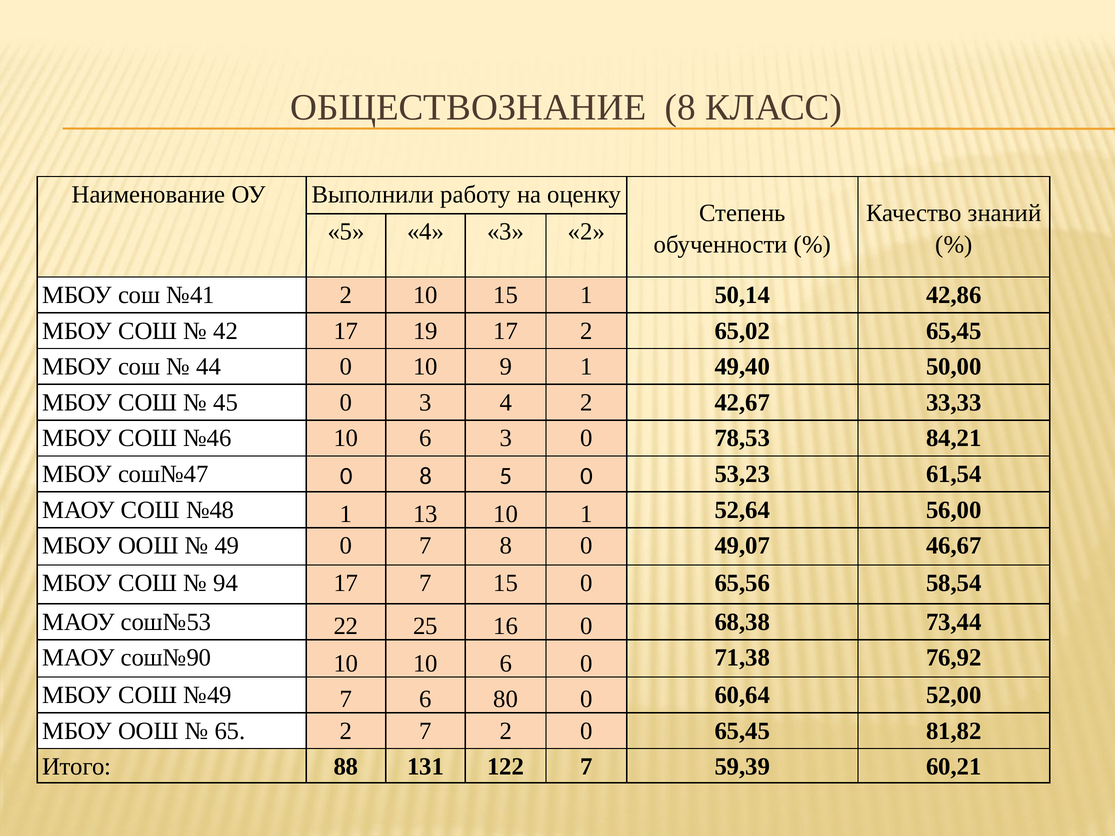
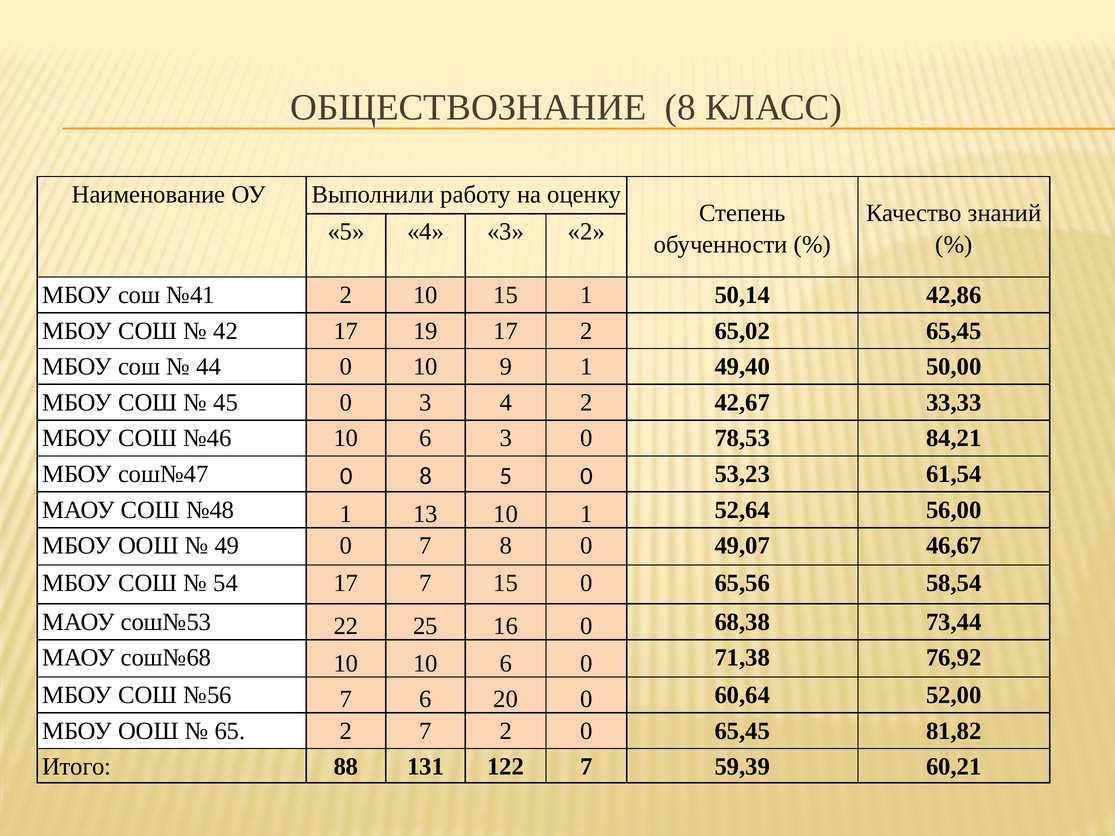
94: 94 -> 54 (226, 583)
сош№90: сош№90 -> сош№68 (166, 658)
№49: №49 -> №56 (208, 695)
80: 80 -> 20 (506, 699)
